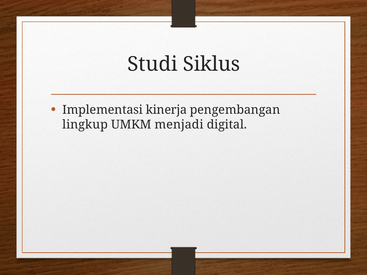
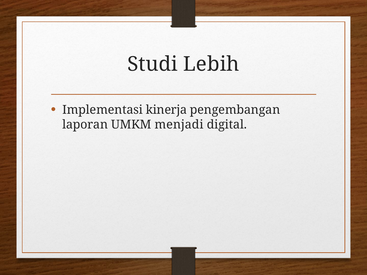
Siklus: Siklus -> Lebih (211, 64)
lingkup: lingkup -> laporan (85, 125)
